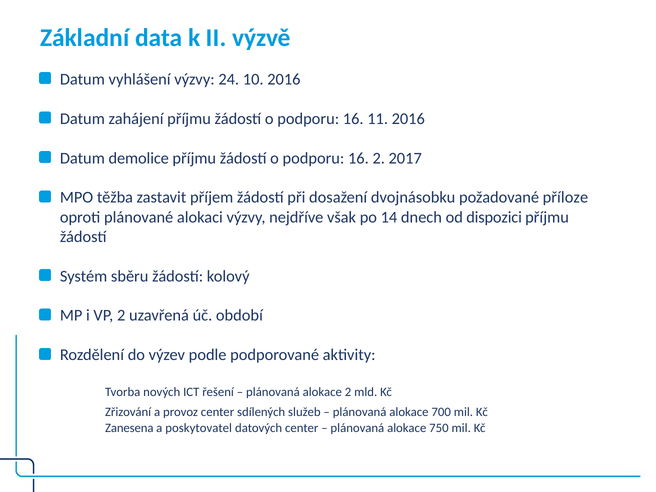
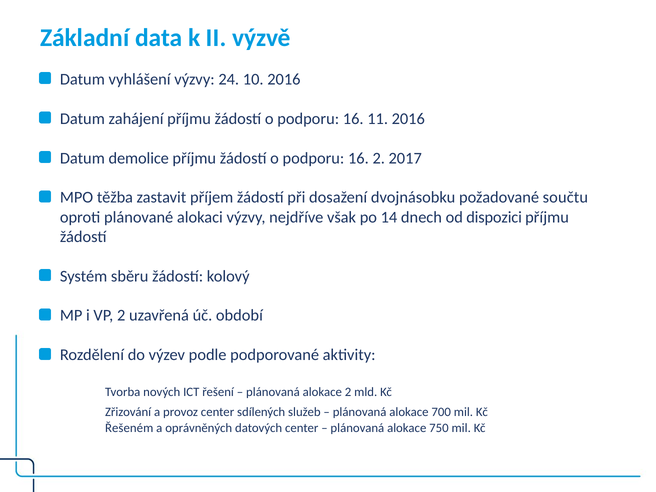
příloze: příloze -> součtu (565, 197)
Zanesena: Zanesena -> Řešeném (129, 428)
poskytovatel: poskytovatel -> oprávněných (199, 428)
